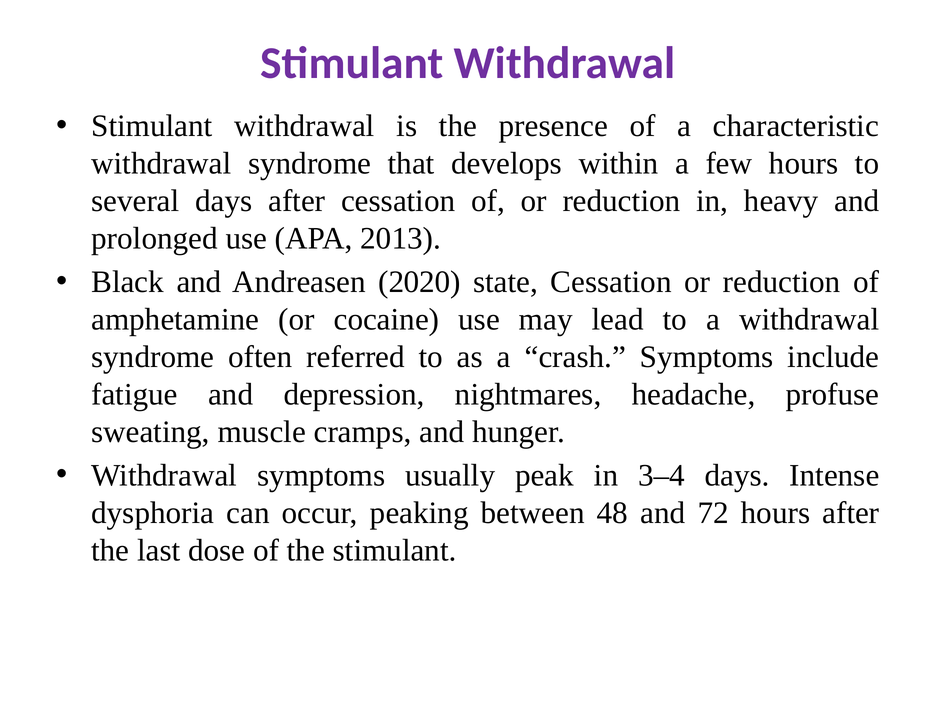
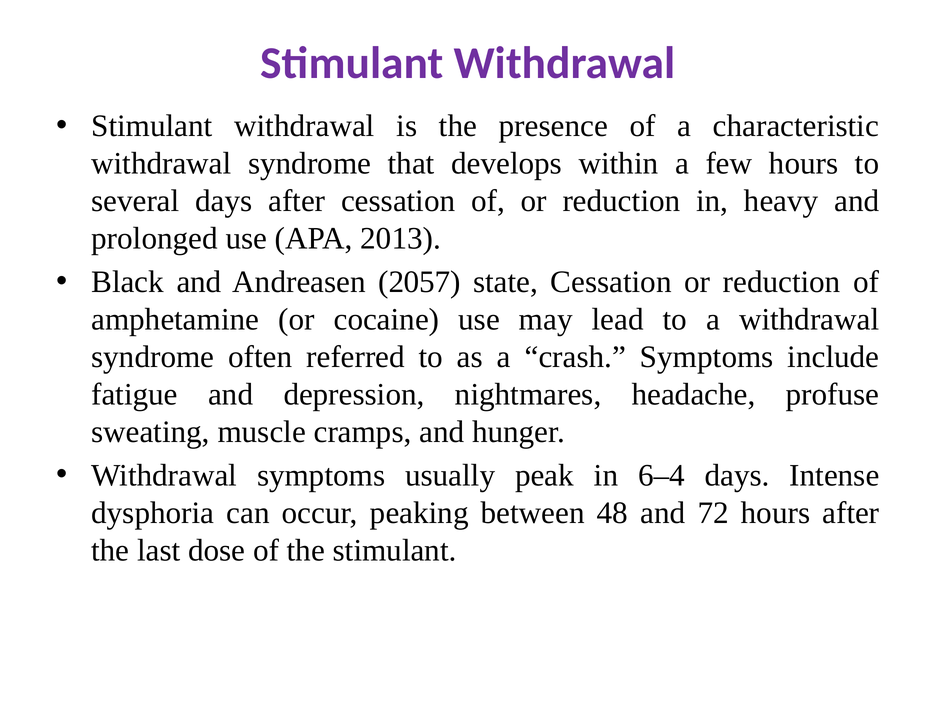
2020: 2020 -> 2057 (419, 282)
3–4: 3–4 -> 6–4 (661, 475)
